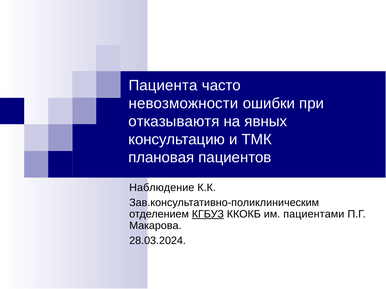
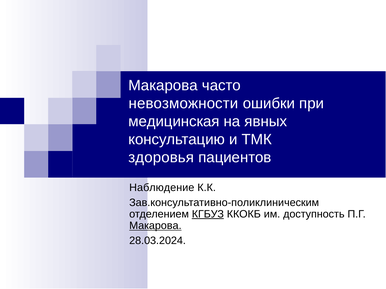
Пациента: Пациента -> Макарова (163, 86)
отказываютя: отказываютя -> медицинская (174, 122)
плановая: плановая -> здоровья (161, 158)
пациентами: пациентами -> доступность (314, 214)
Макарова underline: none -> present (155, 226)
